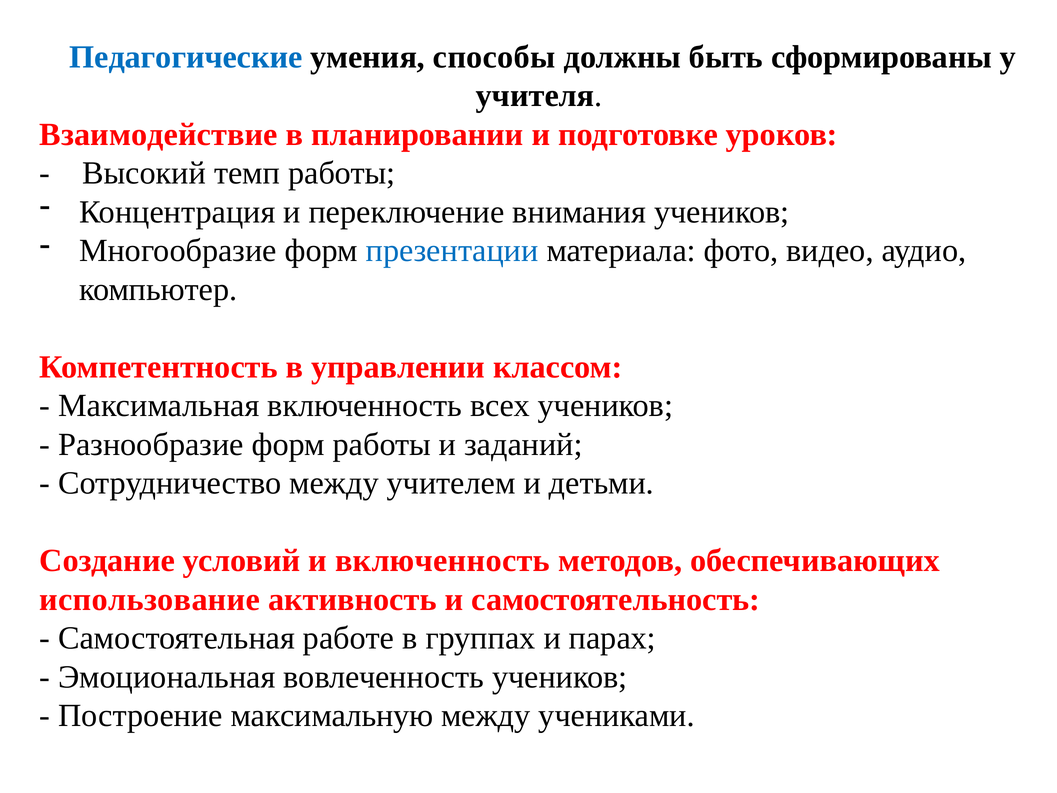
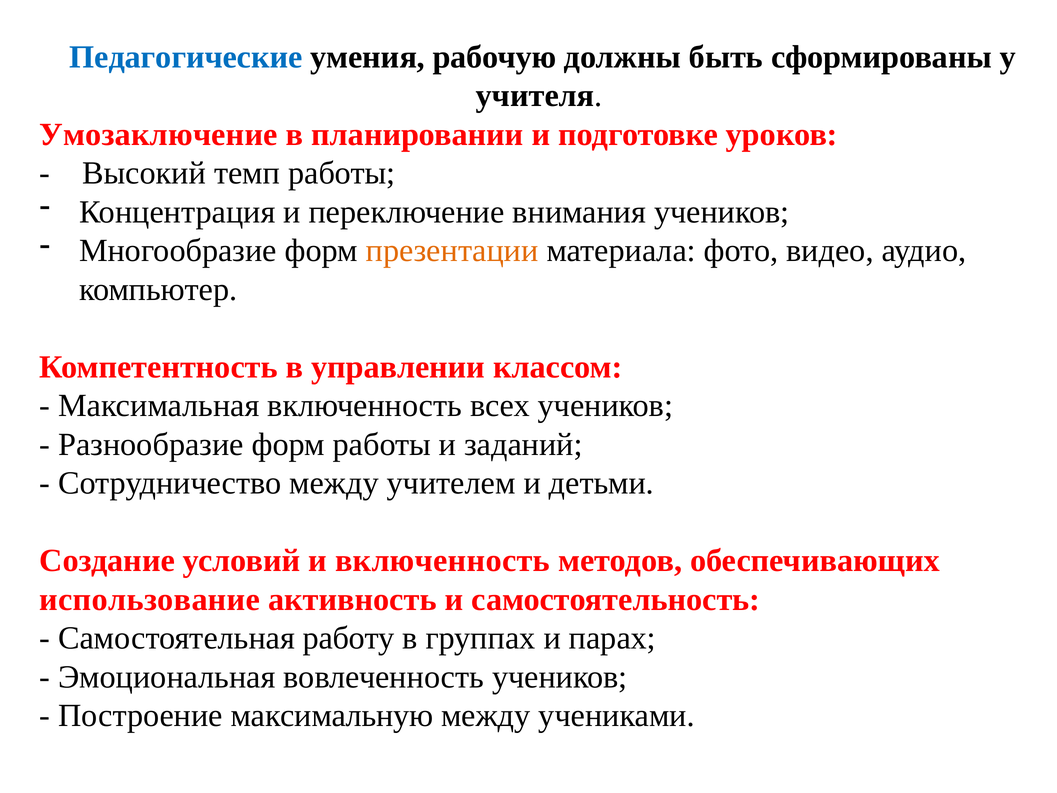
способы: способы -> рабочую (495, 57)
Взаимодействие: Взаимодействие -> Умозаключение (159, 134)
презентации colour: blue -> orange (452, 251)
работе: работе -> работу (349, 638)
